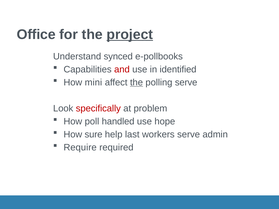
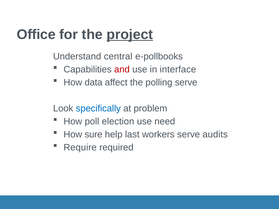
synced: synced -> central (118, 56)
identified: identified -> interface (178, 69)
mini: mini -> data (94, 82)
the underline: present -> none (136, 82)
specifically colour: red -> blue (98, 109)
handled: handled -> election (118, 122)
hope: hope -> need (165, 122)
admin: admin -> audits (215, 135)
